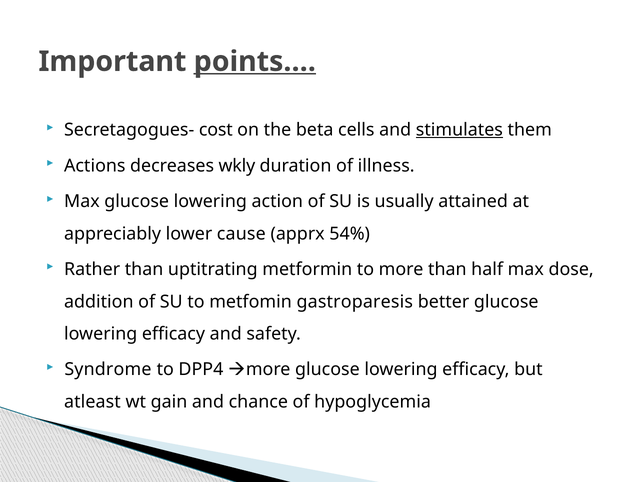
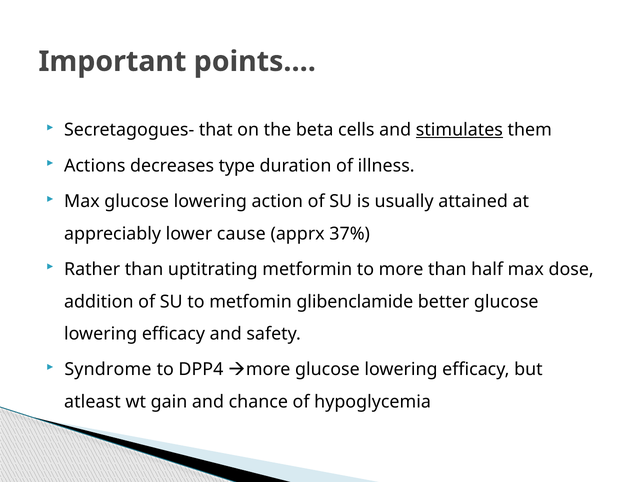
points… underline: present -> none (255, 61)
cost: cost -> that (216, 130)
wkly: wkly -> type (237, 166)
54%: 54% -> 37% (350, 233)
gastroparesis: gastroparesis -> glibenclamide (355, 301)
